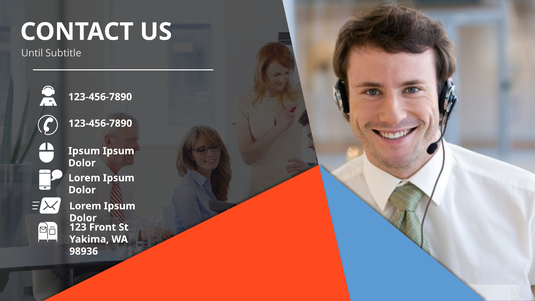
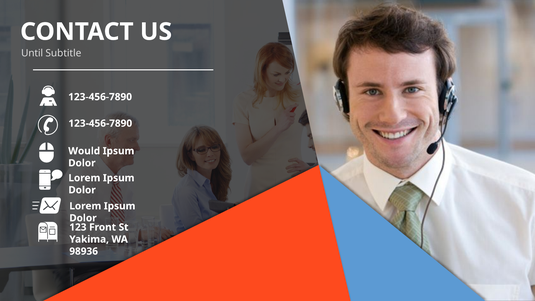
Ipsum: Ipsum -> Would (84, 151)
